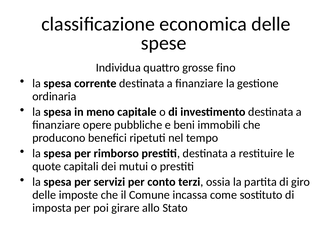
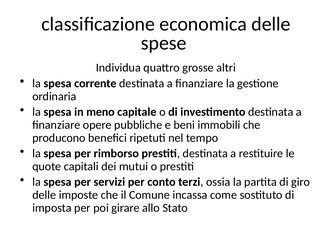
fino: fino -> altri (226, 68)
